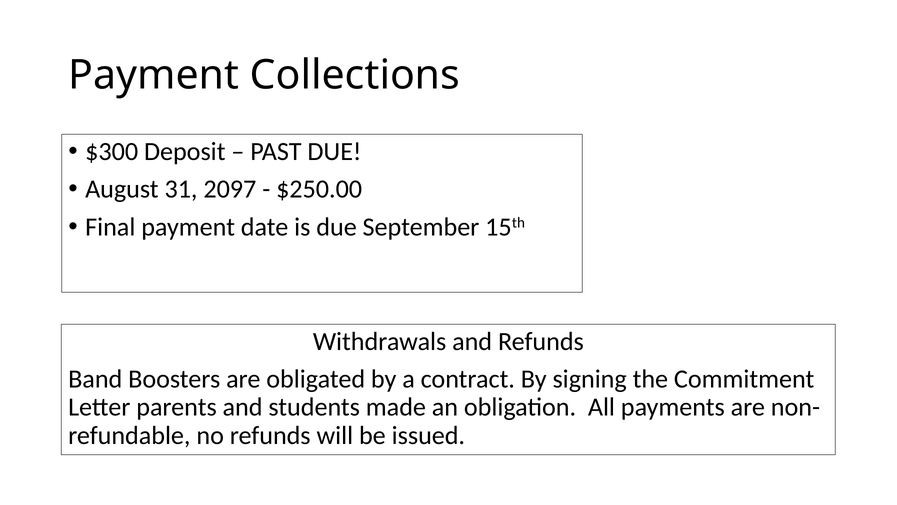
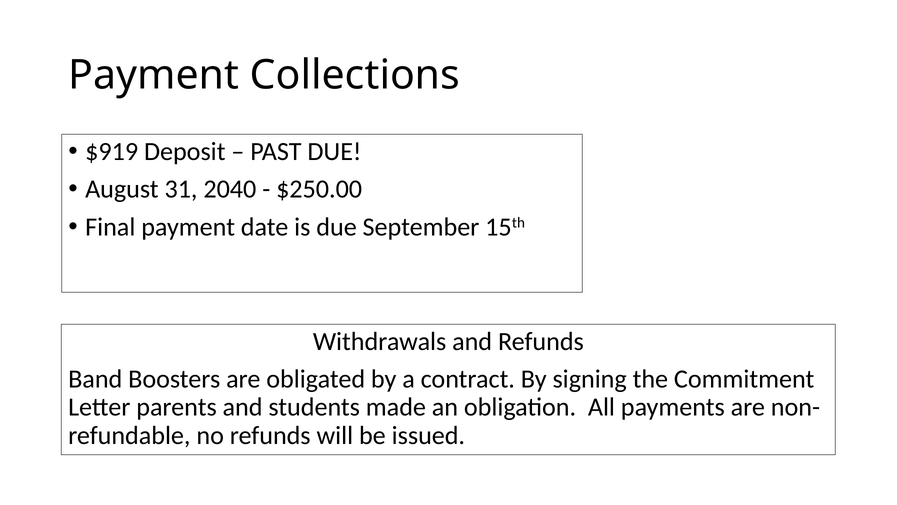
$300: $300 -> $919 (112, 152)
2097: 2097 -> 2040 (230, 189)
